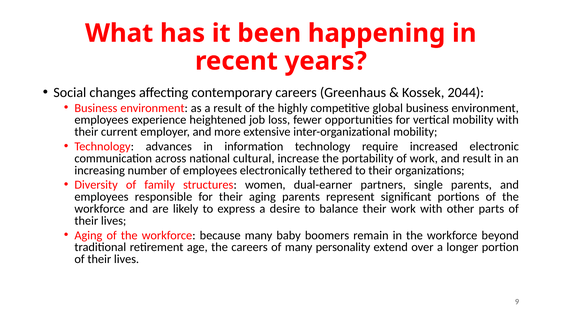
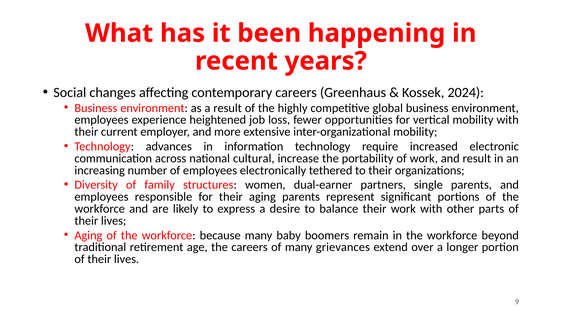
2044: 2044 -> 2024 (466, 93)
personality: personality -> grievances (343, 247)
